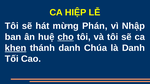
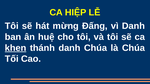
Phán: Phán -> Đấng (95, 26)
vì Nhập: Nhập -> Danh (133, 26)
cho underline: present -> none (66, 37)
là Danh: Danh -> Chúa (133, 48)
